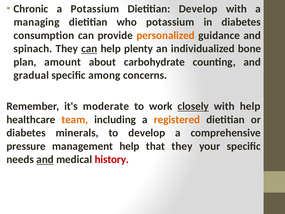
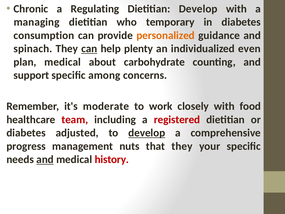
a Potassium: Potassium -> Regulating (95, 9)
who potassium: potassium -> temporary (170, 22)
bone: bone -> even (249, 49)
plan amount: amount -> medical (63, 62)
gradual: gradual -> support (31, 75)
closely underline: present -> none (193, 106)
with help: help -> food (250, 106)
team colour: orange -> red (75, 119)
registered colour: orange -> red (177, 119)
minerals: minerals -> adjusted (77, 133)
develop underline: none -> present (147, 133)
pressure: pressure -> progress (26, 146)
management help: help -> nuts (129, 146)
